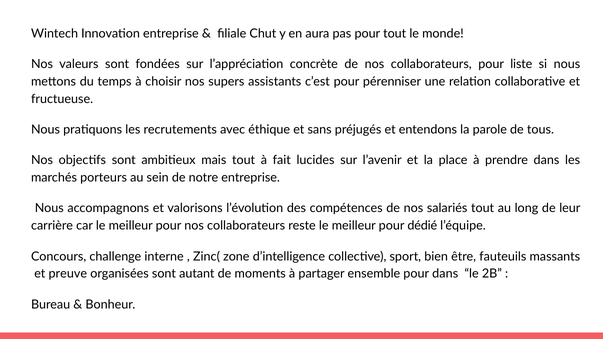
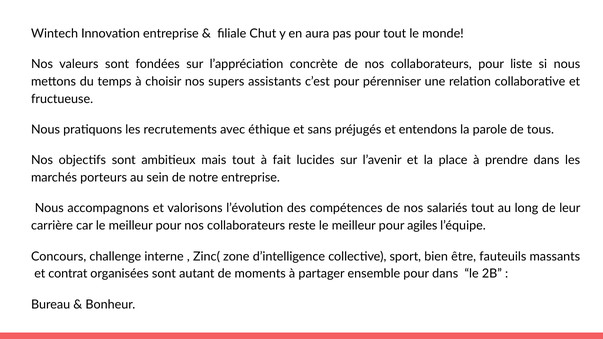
dédié: dédié -> agiles (422, 226)
preuve: preuve -> contrat (68, 274)
